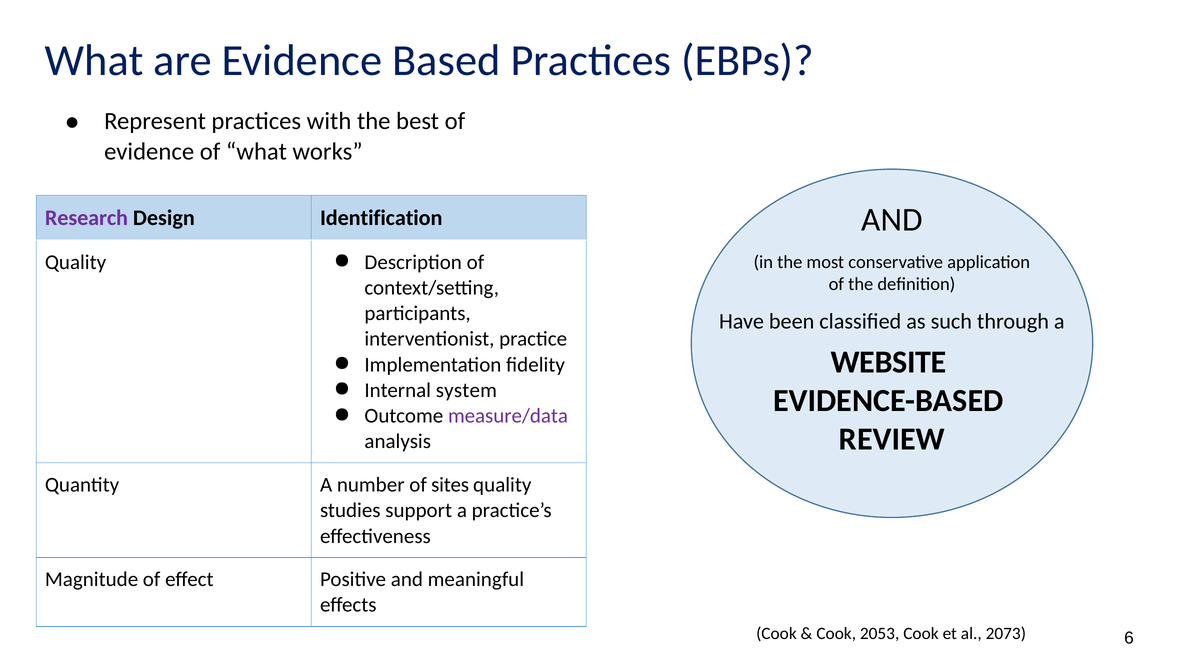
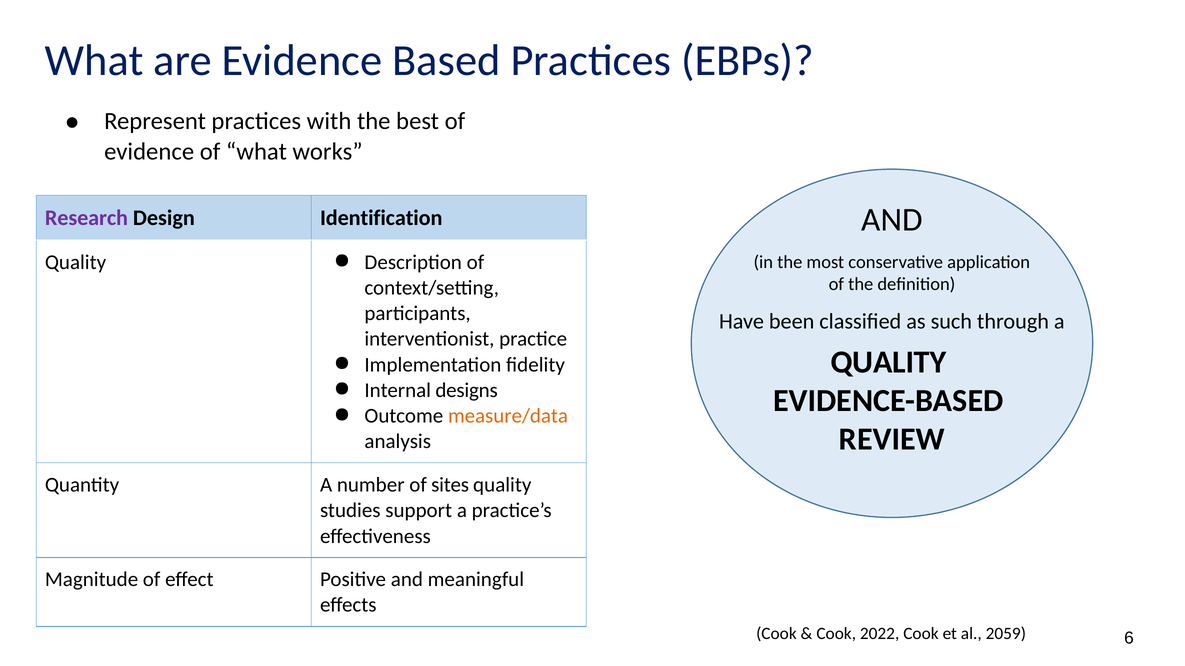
WEBSITE: WEBSITE -> QUALITY (888, 362)
system: system -> designs (467, 391)
measure/data colour: purple -> orange (508, 416)
2053: 2053 -> 2022 (880, 634)
2073: 2073 -> 2059 (1006, 634)
